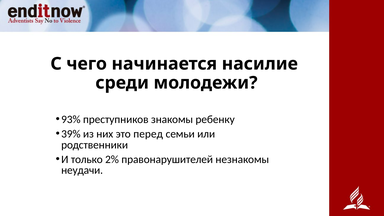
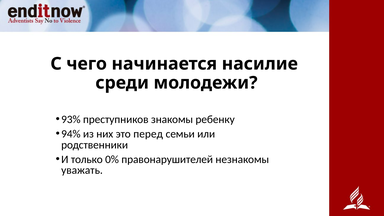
39%: 39% -> 94% (71, 134)
2%: 2% -> 0% (112, 159)
неудачи: неудачи -> уважать (82, 170)
